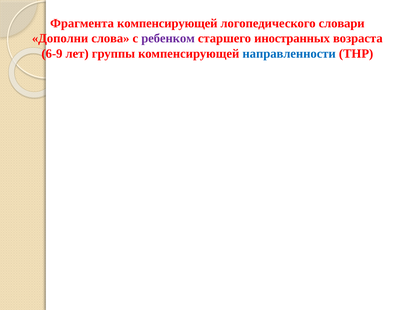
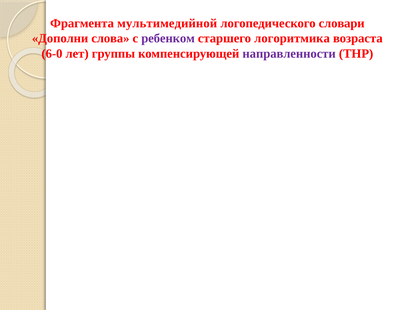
Фрагмента компенсирующей: компенсирующей -> мультимедийной (167, 23)
иностранных: иностранных -> логоритмика (292, 39)
6-9: 6-9 -> 6-0 (52, 54)
направленности colour: blue -> purple (289, 54)
